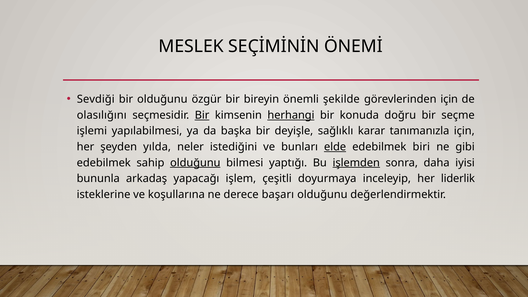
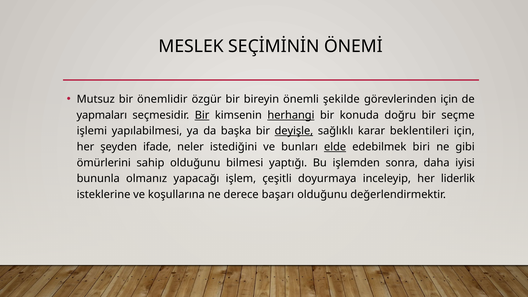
Sevdiği: Sevdiği -> Mutsuz (96, 99)
bir olduğunu: olduğunu -> önemlidir (162, 99)
olasılığını: olasılığını -> yapmaları (102, 115)
deyişle underline: none -> present (294, 131)
tanımanızla: tanımanızla -> beklentileri (419, 131)
yılda: yılda -> ifade (157, 147)
edebilmek: edebilmek -> ömürlerini (104, 163)
olduğunu underline: present -> none (195, 163)
işlemden underline: present -> none (356, 163)
arkadaş: arkadaş -> olmanız (147, 179)
